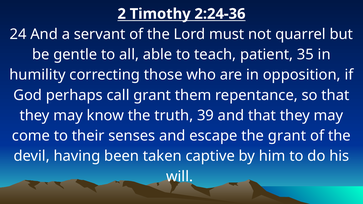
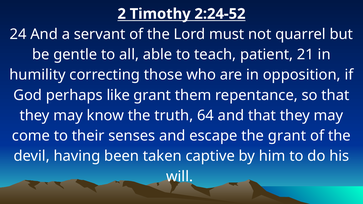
2:24-36: 2:24-36 -> 2:24-52 (220, 14)
35: 35 -> 21 (305, 55)
call: call -> like (118, 95)
39: 39 -> 64 (205, 116)
